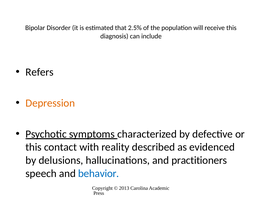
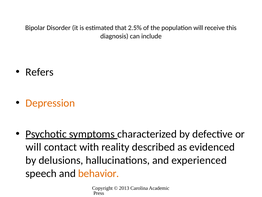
this: this -> will (34, 147)
practitioners: practitioners -> experienced (199, 160)
behavior colour: blue -> orange (99, 173)
